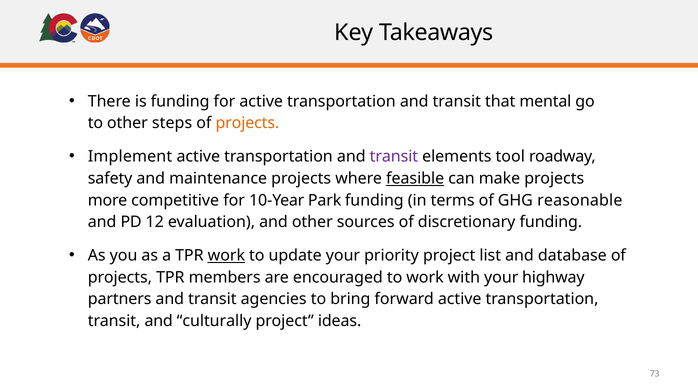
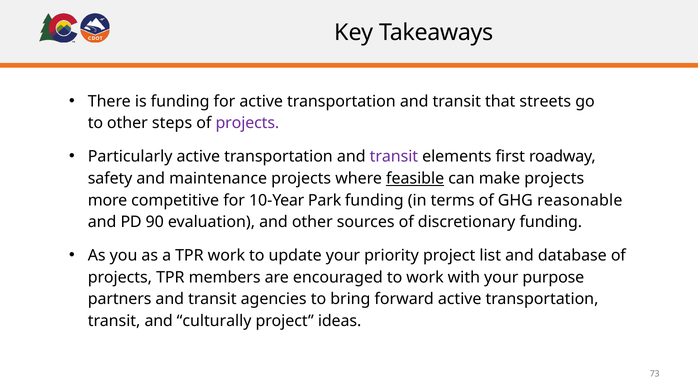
mental: mental -> streets (545, 101)
projects colour: orange -> purple (247, 123)
Implement: Implement -> Particularly (130, 157)
tool: tool -> first (510, 157)
12: 12 -> 90 (155, 222)
work underline: present -> none (226, 256)
highway: highway -> purpose (553, 278)
